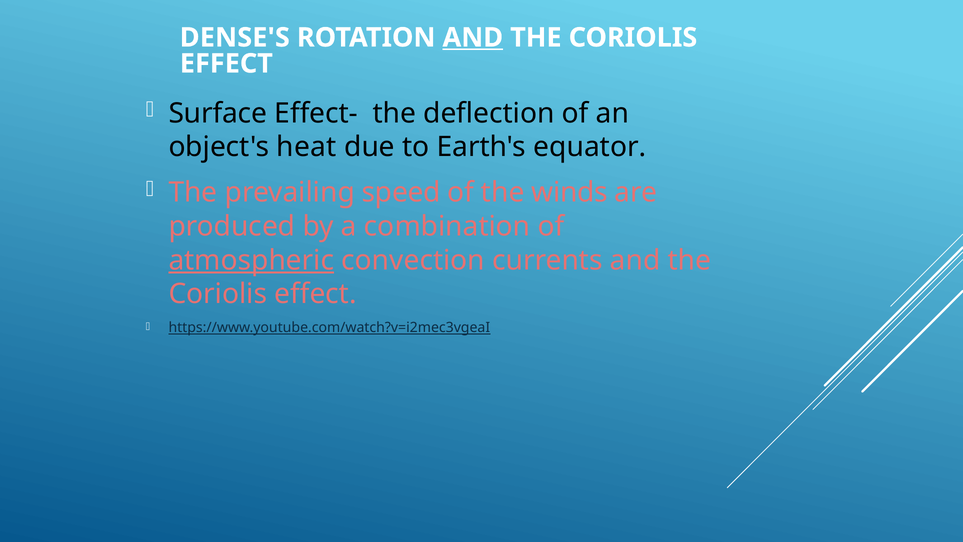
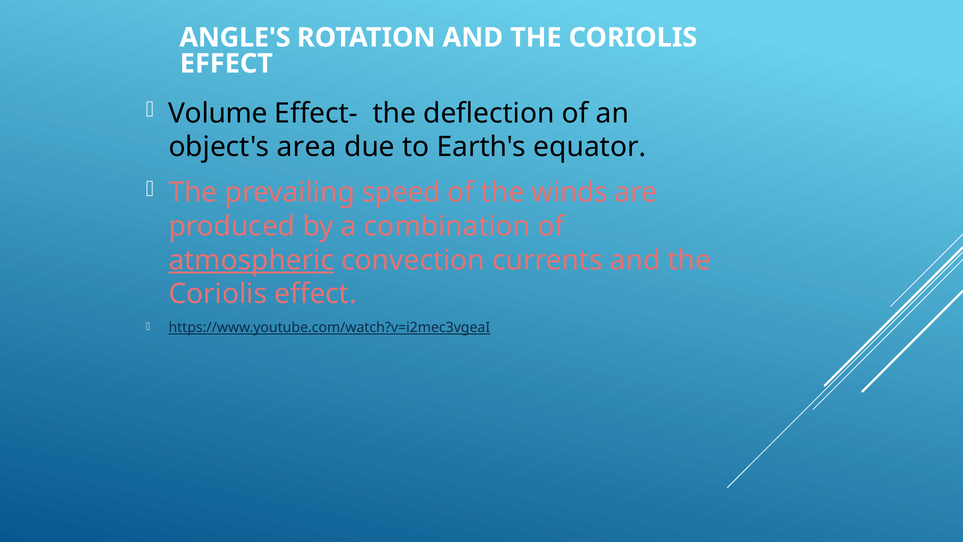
DENSE'S: DENSE'S -> ANGLE'S (235, 38)
AND underline: present -> none (473, 38)
Surface: Surface -> Volume (218, 113)
heat: heat -> area (307, 147)
